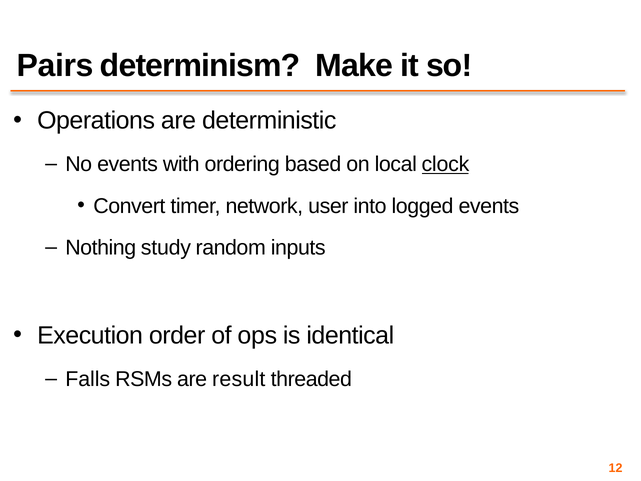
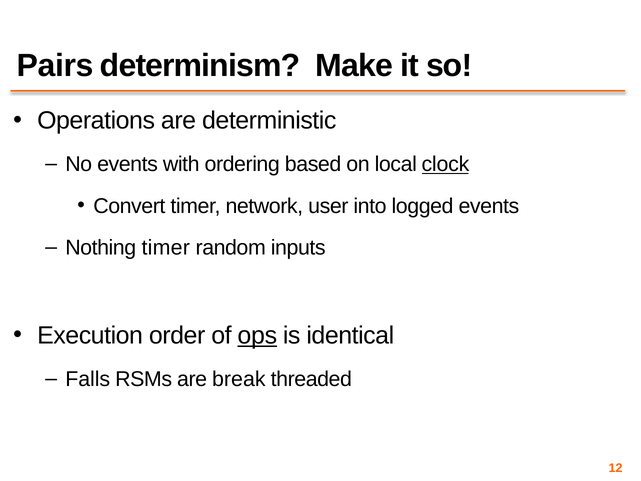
Nothing study: study -> timer (166, 248)
ops underline: none -> present (257, 335)
result: result -> break (239, 379)
